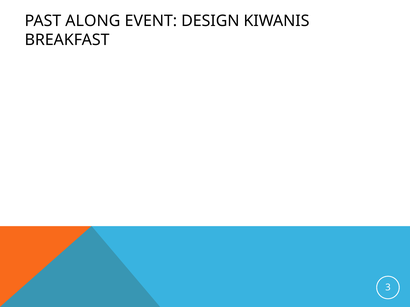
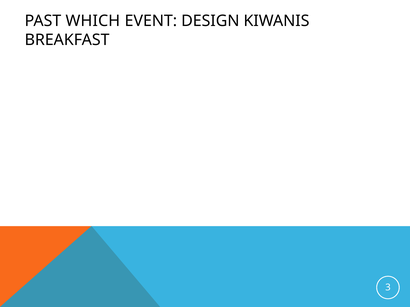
ALONG: ALONG -> WHICH (93, 21)
